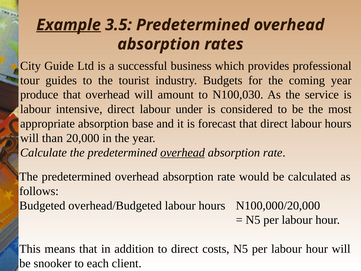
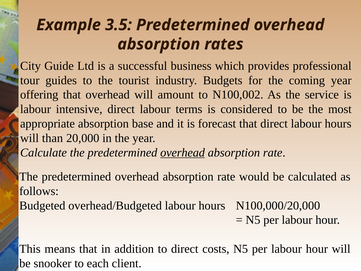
Example underline: present -> none (69, 25)
produce: produce -> offering (39, 95)
N100,030: N100,030 -> N100,002 (238, 95)
under: under -> terms (189, 109)
